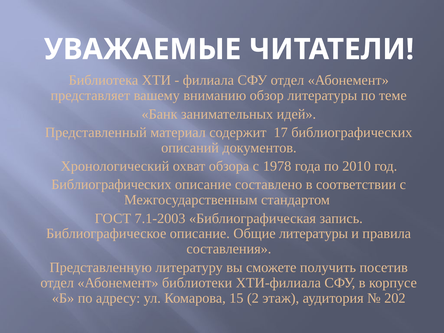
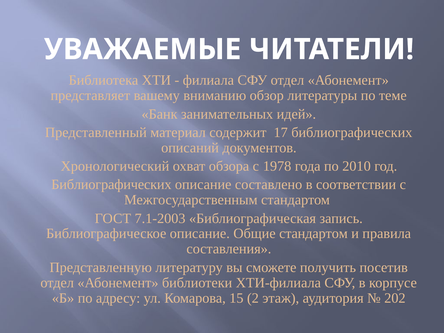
Общие литературы: литературы -> стандартом (313, 234)
